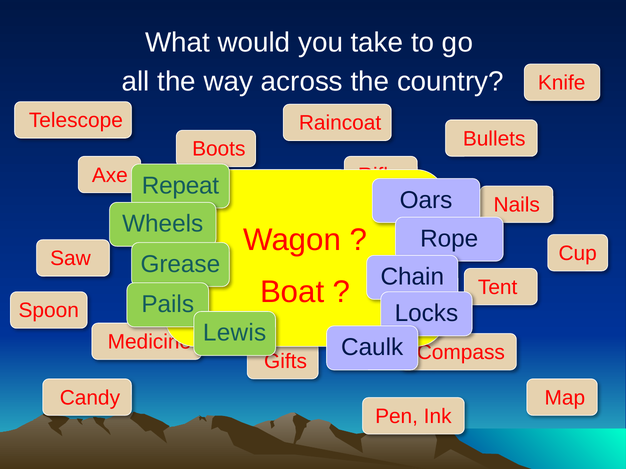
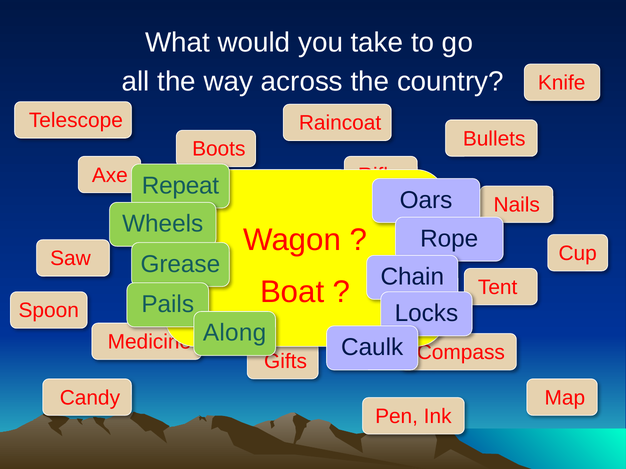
Lewis: Lewis -> Along (235, 333)
